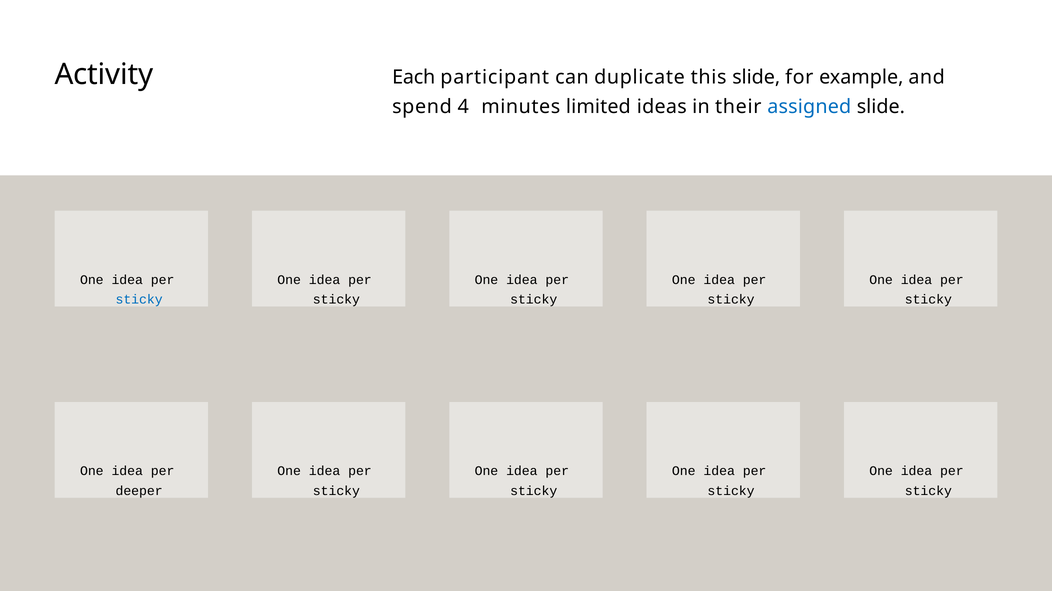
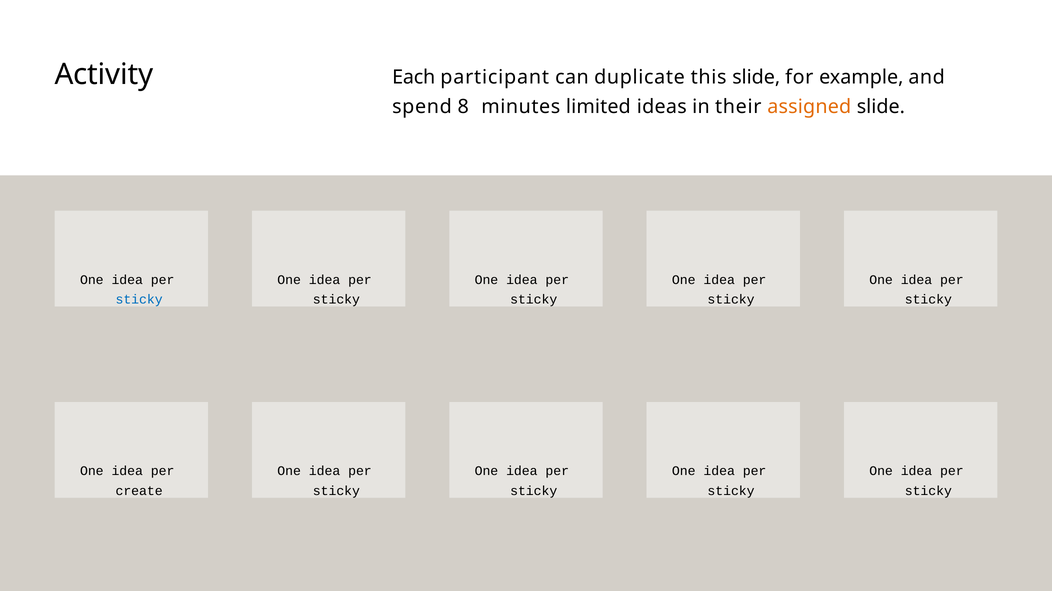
4: 4 -> 8 (463, 107)
assigned colour: blue -> orange (809, 107)
deeper: deeper -> create (139, 491)
